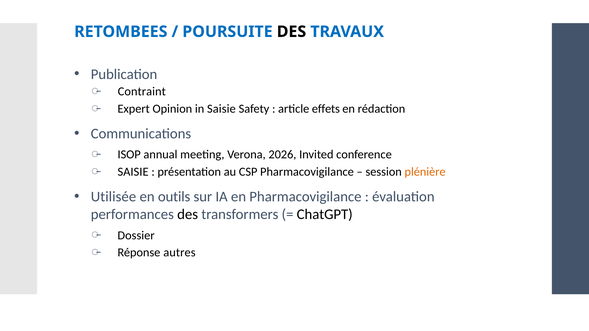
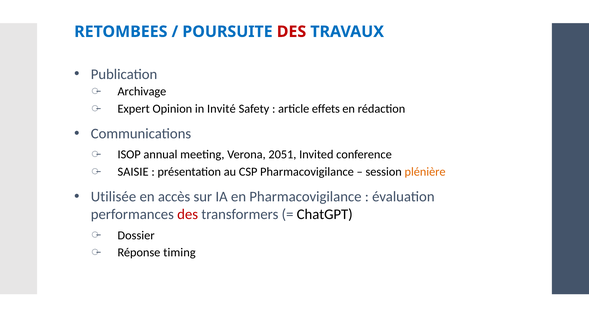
DES colour: black -> red (291, 32)
Contraint: Contraint -> Archivage (142, 92)
in Saisie: Saisie -> Invité (221, 109)
2026: 2026 -> 2051 (282, 155)
outils: outils -> accès (174, 197)
des colour: black -> red (188, 215)
autres: autres -> timing (179, 253)
